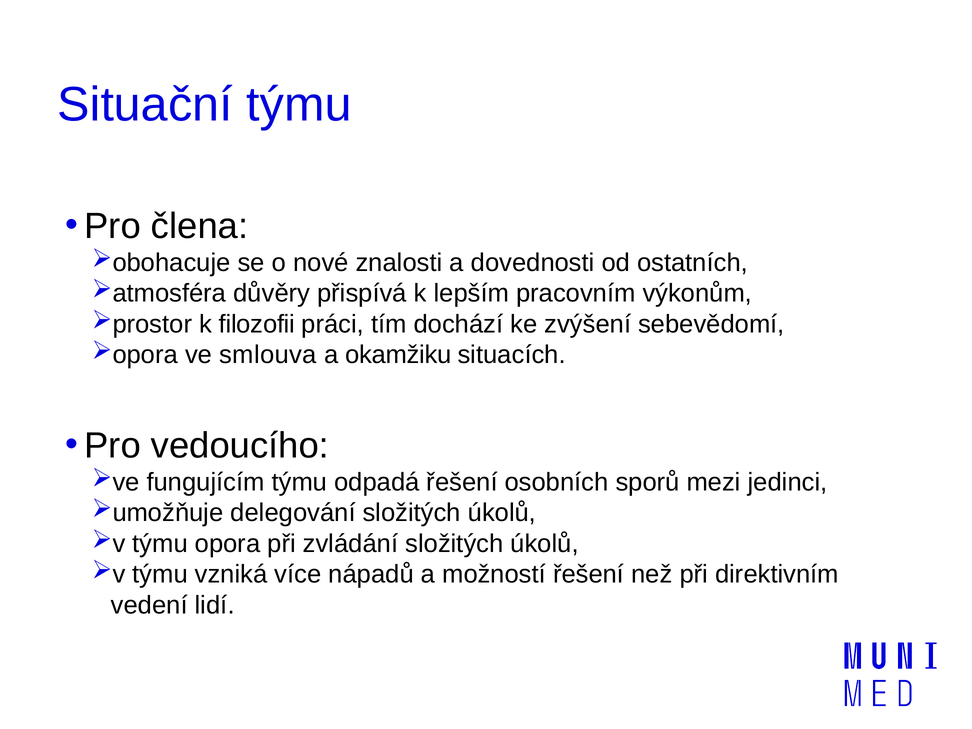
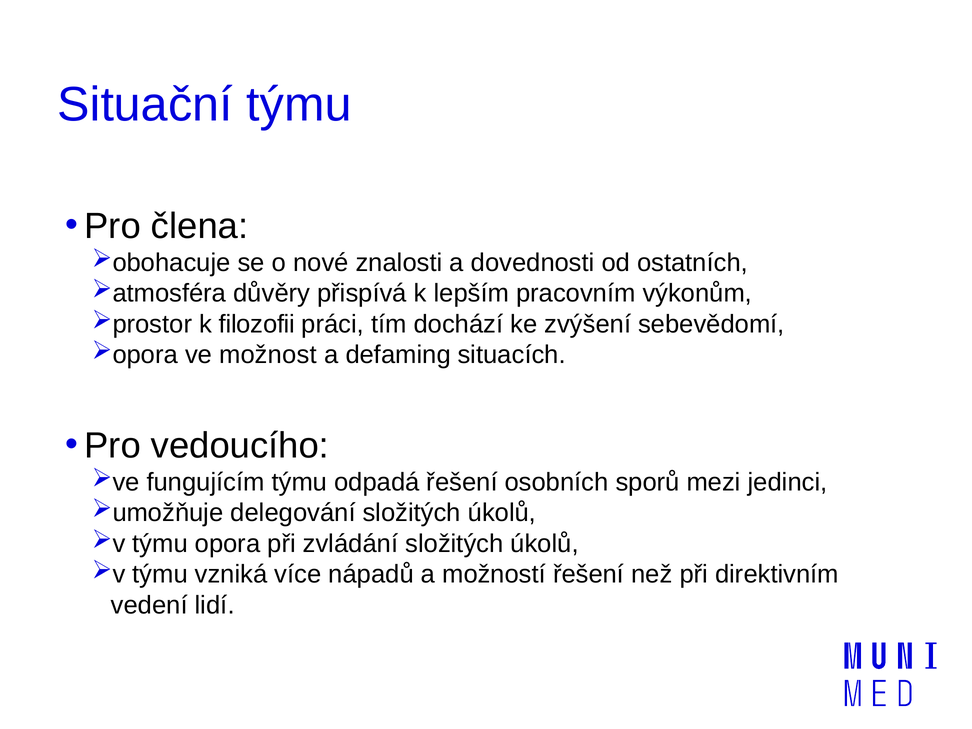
smlouva: smlouva -> možnost (268, 355)
okamžiku: okamžiku -> defaming (398, 355)
